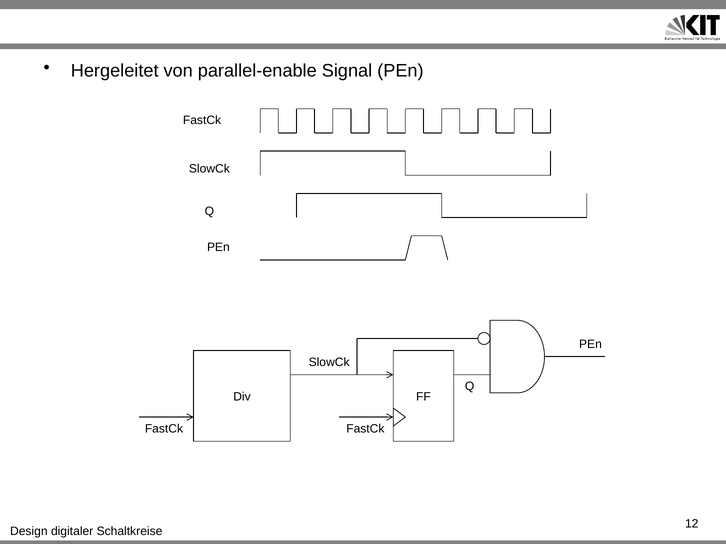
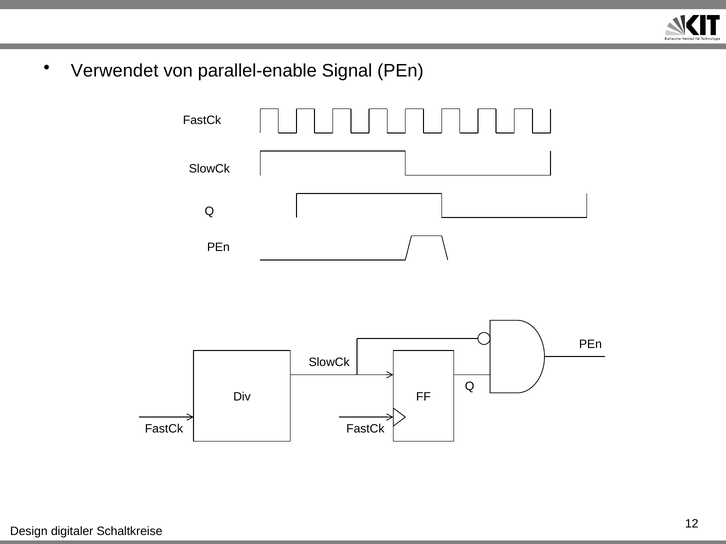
Hergeleitet: Hergeleitet -> Verwendet (115, 71)
